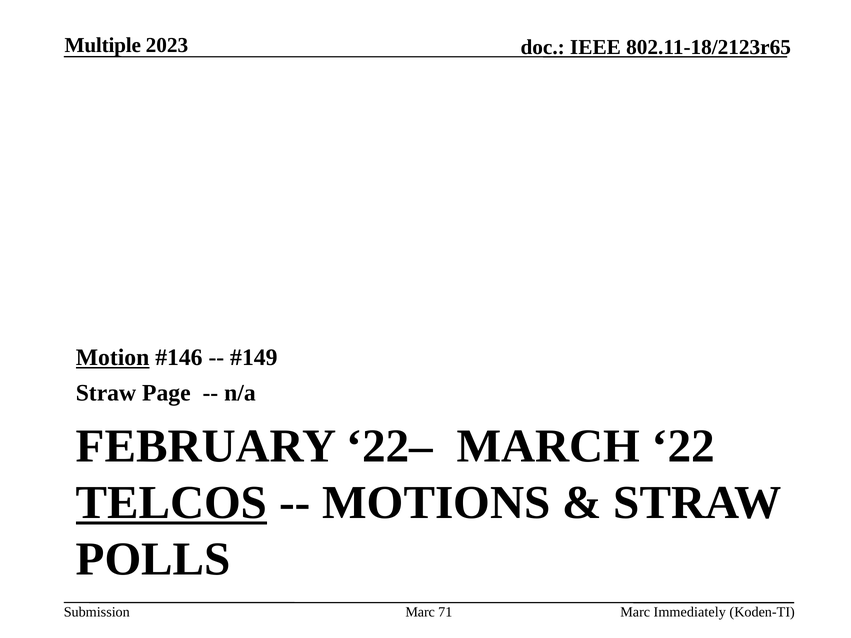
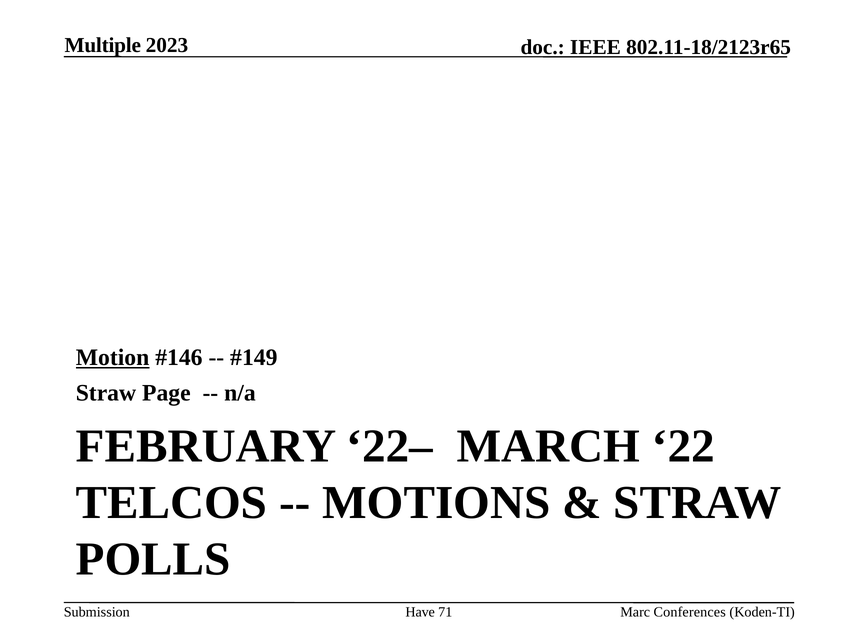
TELCOS underline: present -> none (172, 503)
Marc: Marc -> Have (420, 612)
Immediately: Immediately -> Conferences (690, 612)
